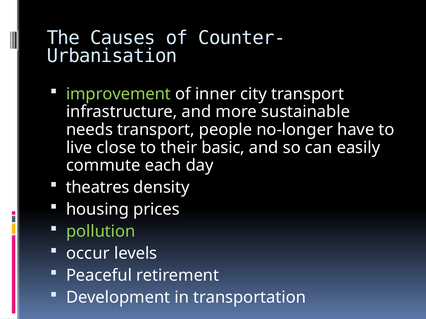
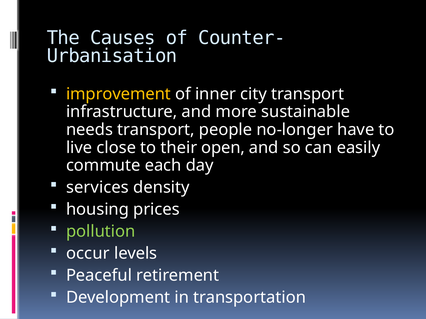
improvement colour: light green -> yellow (118, 94)
basic: basic -> open (223, 148)
theatres: theatres -> services (97, 188)
